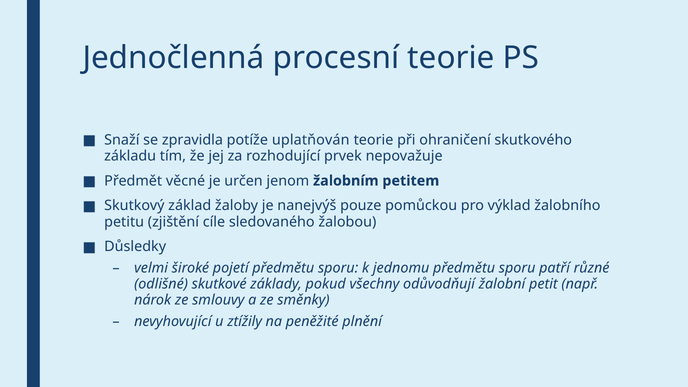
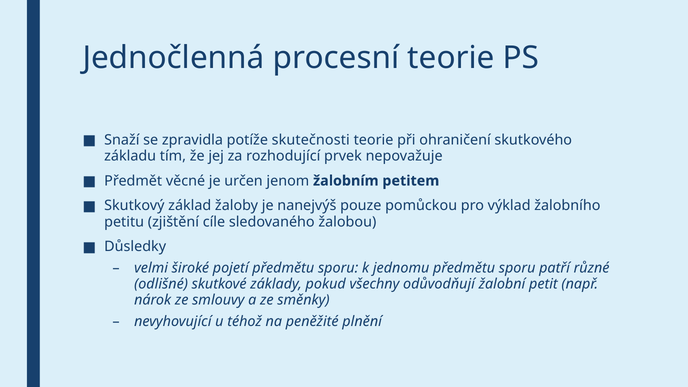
uplatňován: uplatňován -> skutečnosti (311, 140)
ztížily: ztížily -> téhož (245, 321)
